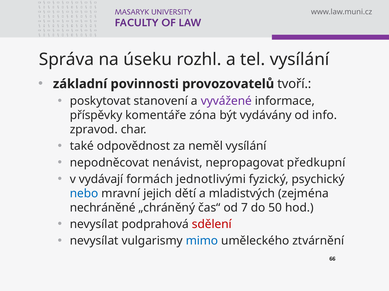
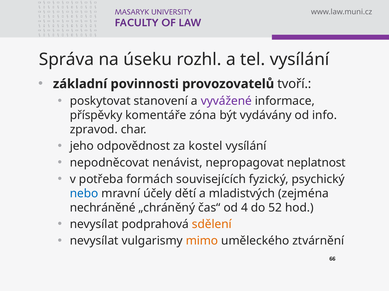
také: také -> jeho (82, 146)
neměl: neměl -> kostel (205, 146)
předkupní: předkupní -> neplatnost (316, 163)
vydávají: vydávají -> potřeba (101, 180)
jednotlivými: jednotlivými -> souvisejících (211, 180)
jejich: jejich -> účely (158, 194)
7: 7 -> 4 (244, 208)
50: 50 -> 52 (275, 208)
sdělení colour: red -> orange (212, 225)
mimo colour: blue -> orange (202, 241)
